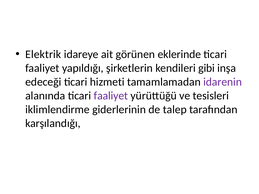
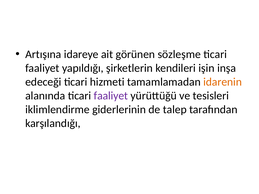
Elektrik: Elektrik -> Artışına (43, 54)
eklerinde: eklerinde -> sözleşme (179, 54)
gibi: gibi -> işin (206, 68)
idarenin colour: purple -> orange (223, 82)
